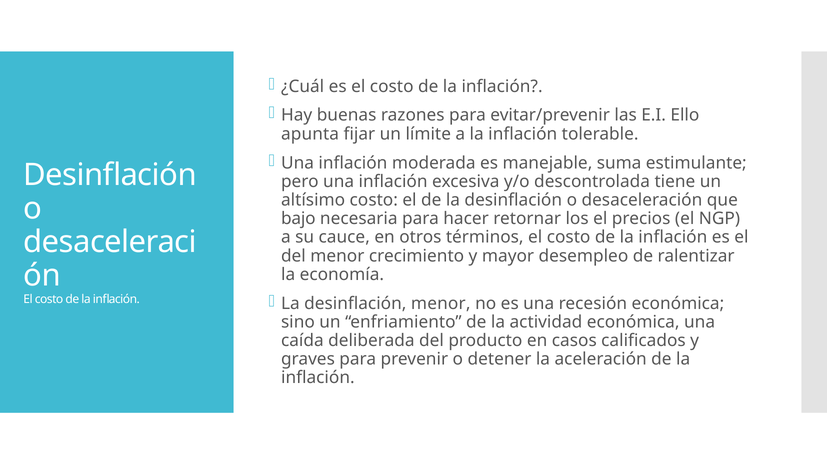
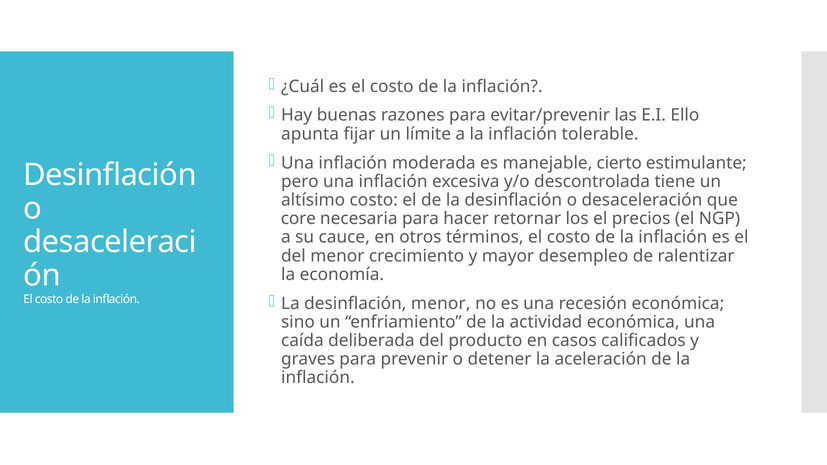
suma: suma -> cierto (619, 163)
bajo: bajo -> core (298, 219)
